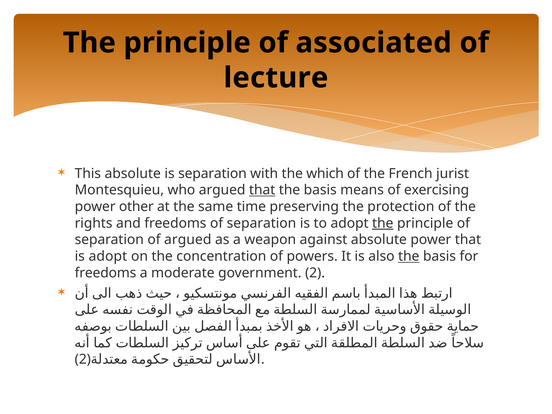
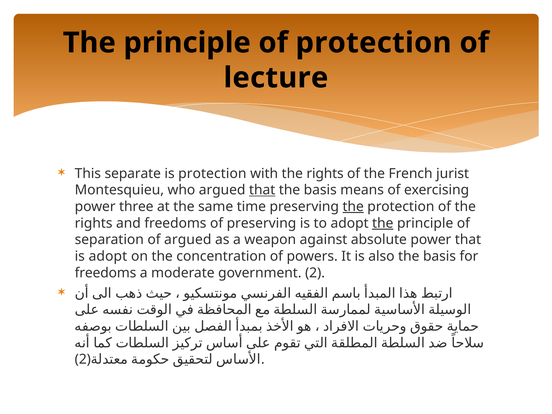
of associated: associated -> protection (374, 43)
This absolute: absolute -> separate (133, 174)
is separation: separation -> protection (212, 174)
with the which: which -> rights (325, 174)
other: other -> three (136, 207)
the underline: none -> present (353, 207)
freedoms of separation: separation -> preserving (261, 223)
the underline: present -> none (409, 256)
